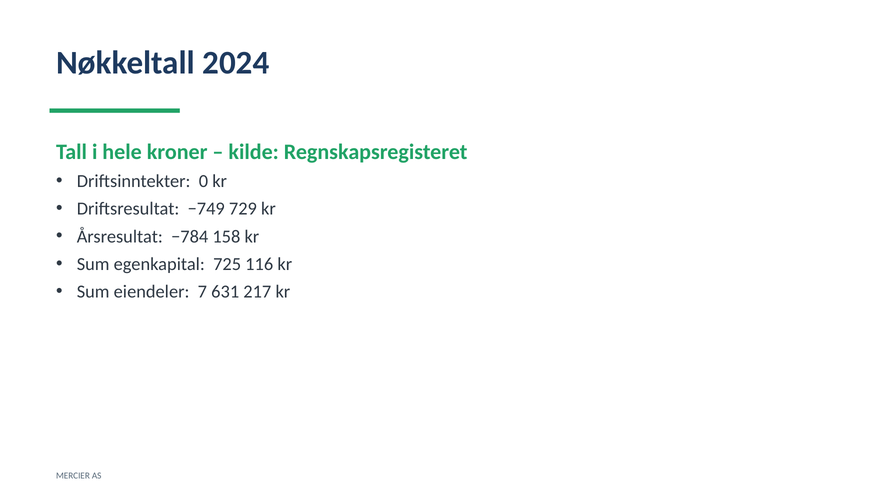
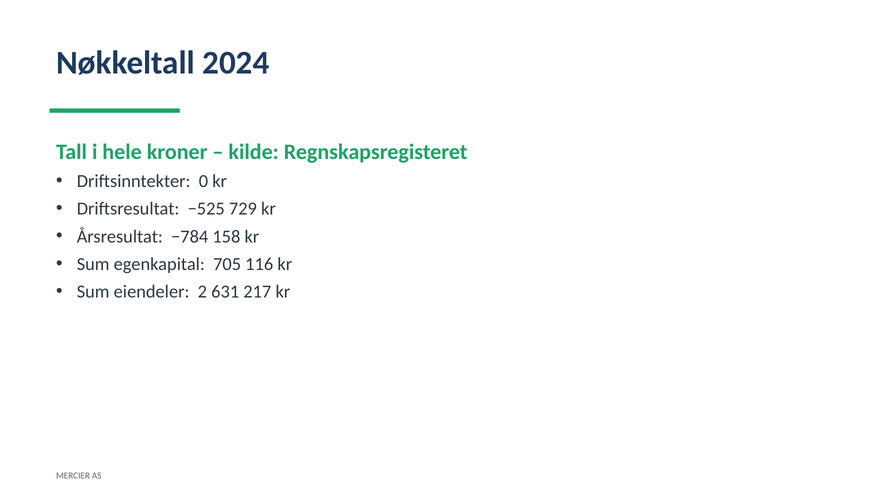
−749: −749 -> −525 (206, 209)
725: 725 -> 705 (227, 264)
7: 7 -> 2 (202, 292)
